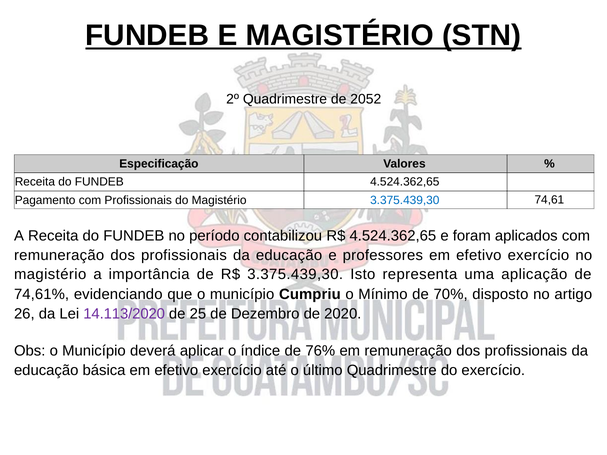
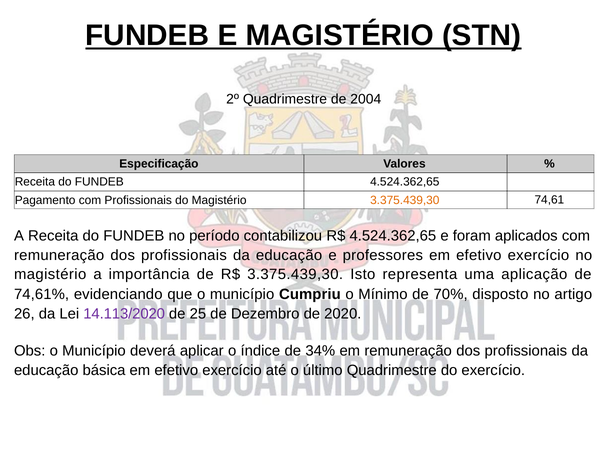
2052: 2052 -> 2004 (366, 99)
3.375.439,30 colour: blue -> orange (405, 200)
76%: 76% -> 34% (320, 351)
